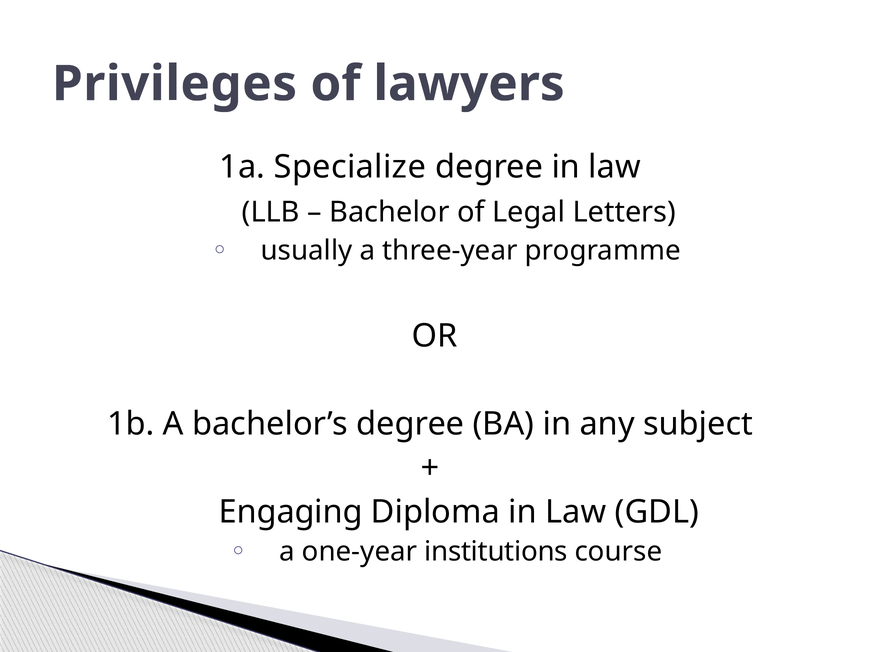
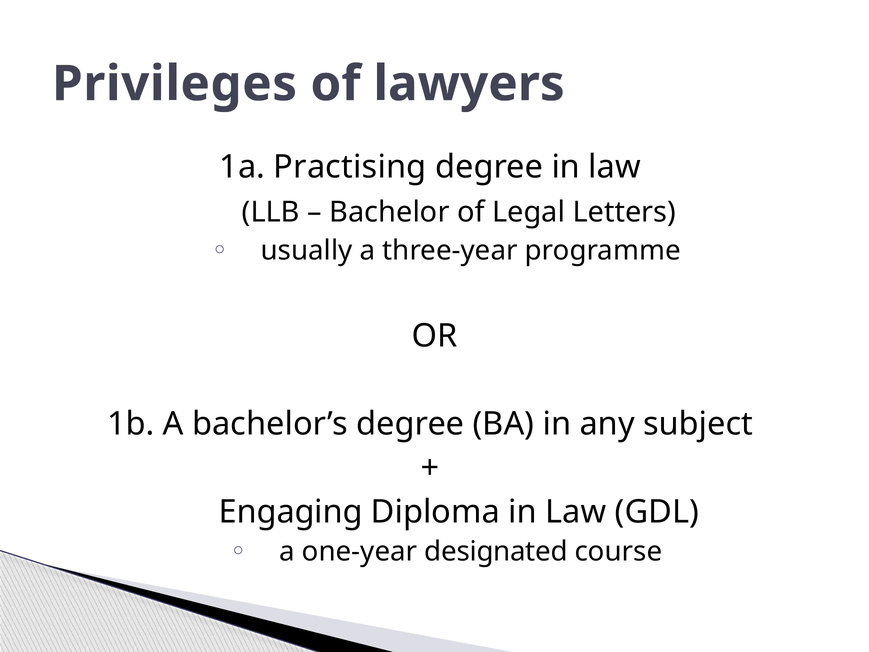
Specialize: Specialize -> Practising (350, 167)
institutions: institutions -> designated (496, 552)
